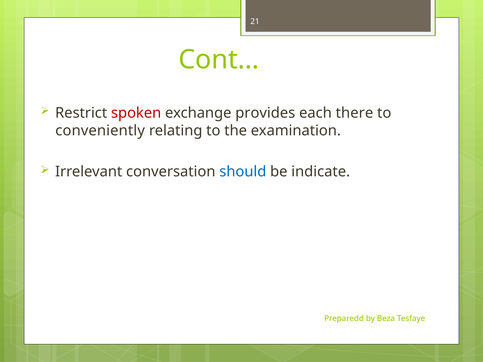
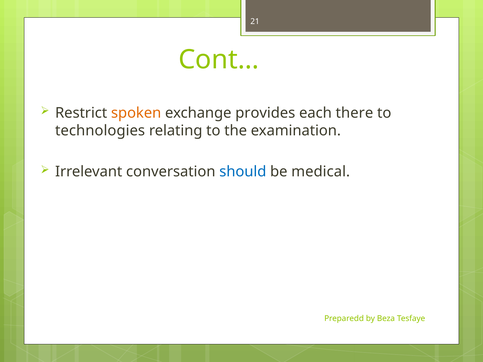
spoken colour: red -> orange (136, 113)
conveniently: conveniently -> technologies (100, 131)
indicate: indicate -> medical (321, 172)
